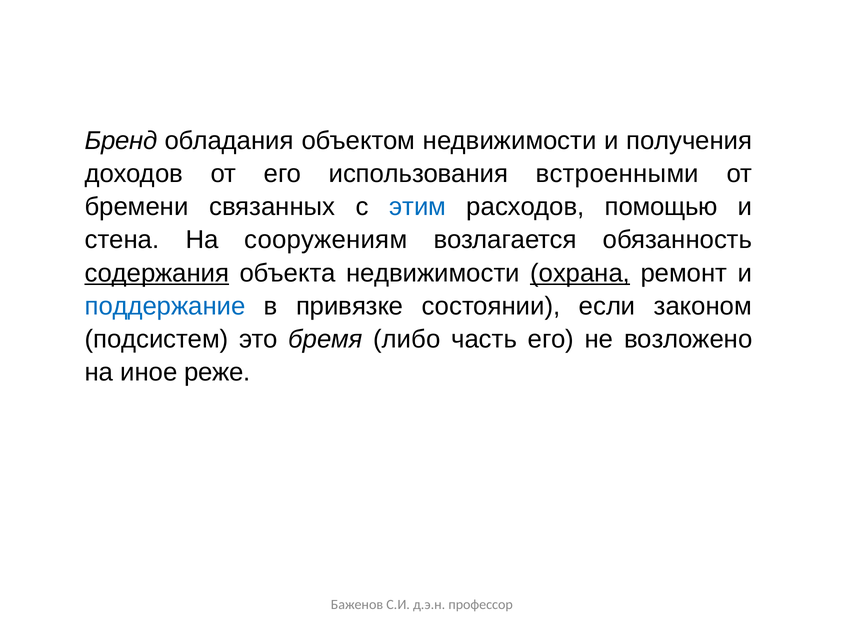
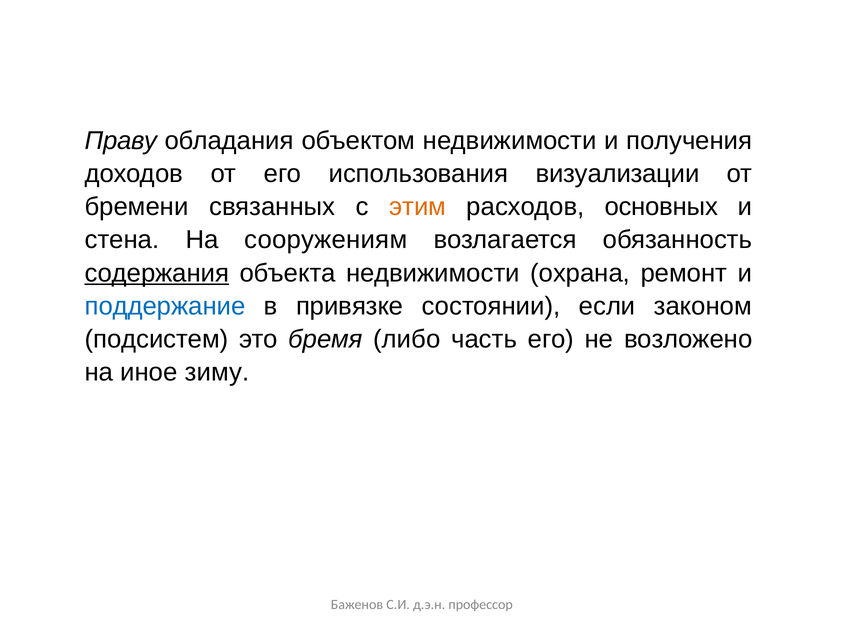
Бренд: Бренд -> Праву (121, 141)
встроенными: встроенными -> визуализации (618, 174)
этим colour: blue -> orange (418, 207)
помощью: помощью -> основных (661, 207)
охрана underline: present -> none (580, 273)
реже: реже -> зиму (217, 372)
